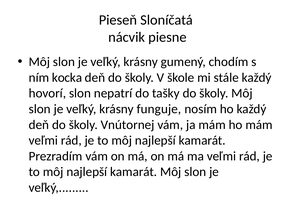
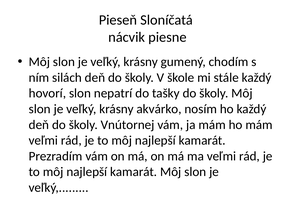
kocka: kocka -> silách (67, 78)
funguje: funguje -> akvárko (159, 109)
